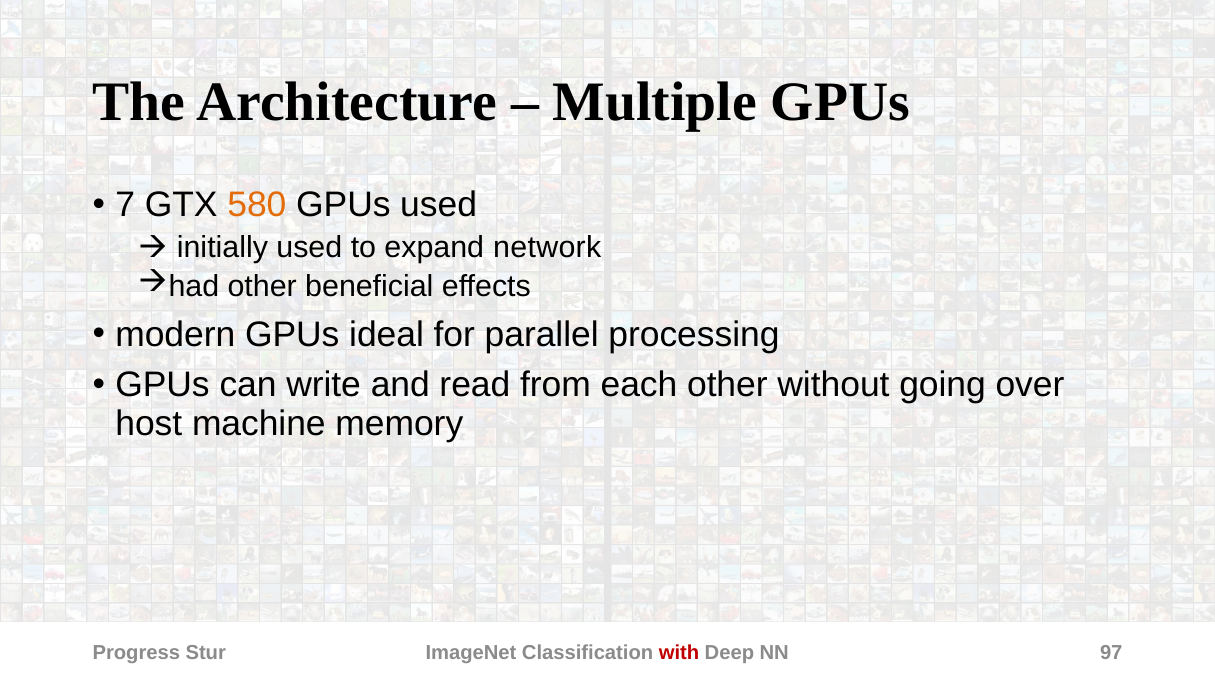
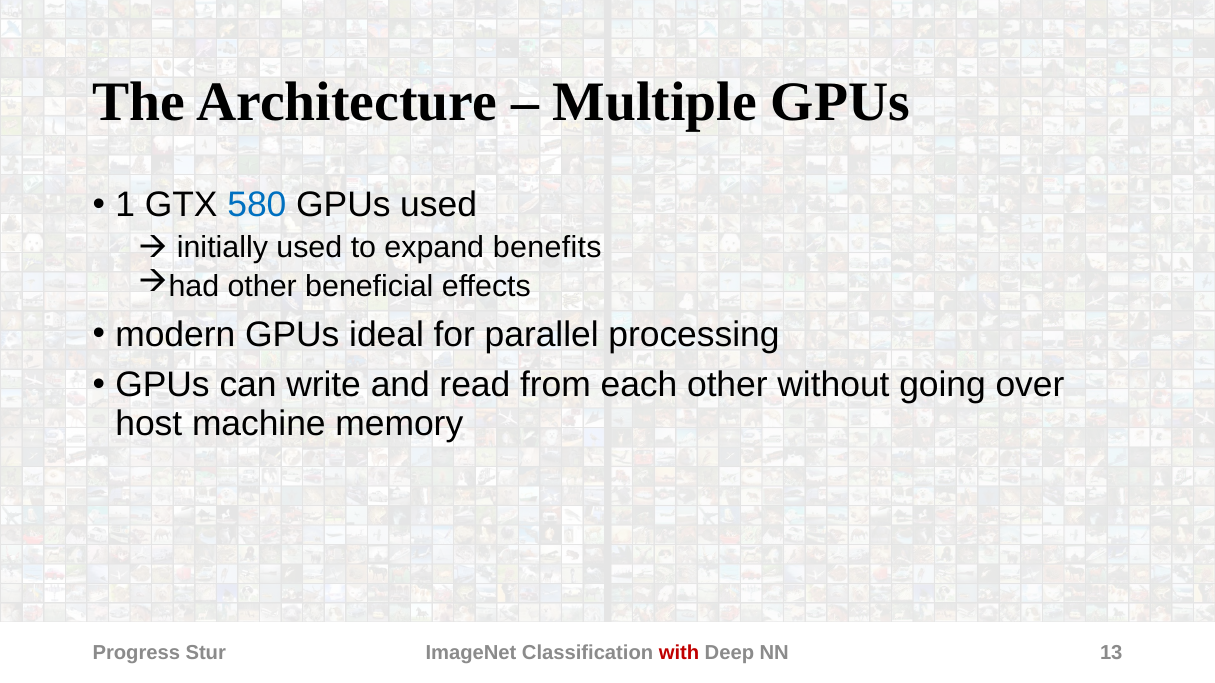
7: 7 -> 1 (125, 205)
580 colour: orange -> blue (257, 205)
network: network -> benefits (547, 247)
97: 97 -> 13 (1111, 653)
